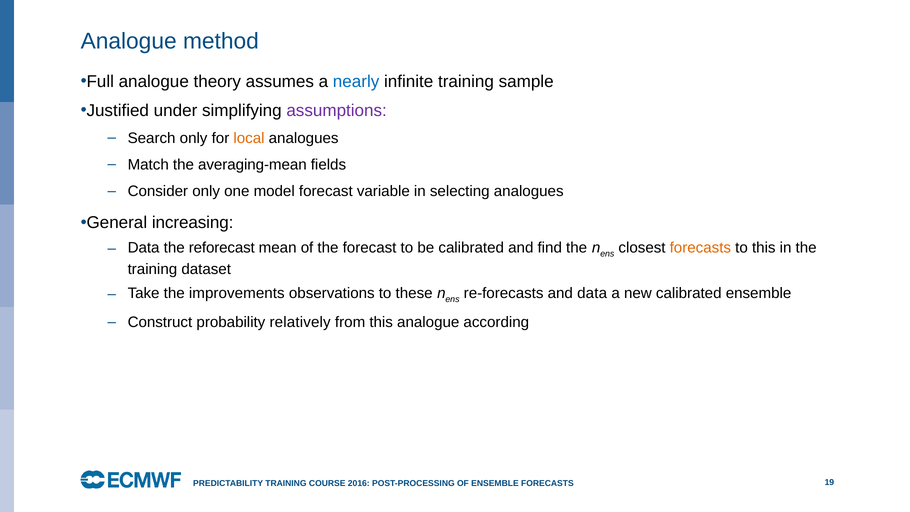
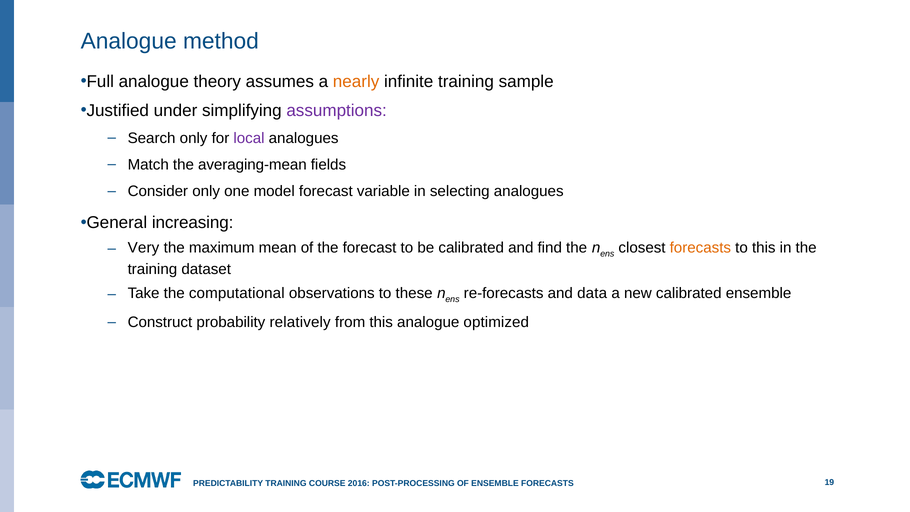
nearly colour: blue -> orange (356, 82)
local colour: orange -> purple (249, 138)
Data: Data -> Very (144, 248)
reforecast: reforecast -> maximum (222, 248)
improvements: improvements -> computational (237, 293)
according: according -> optimized (496, 322)
